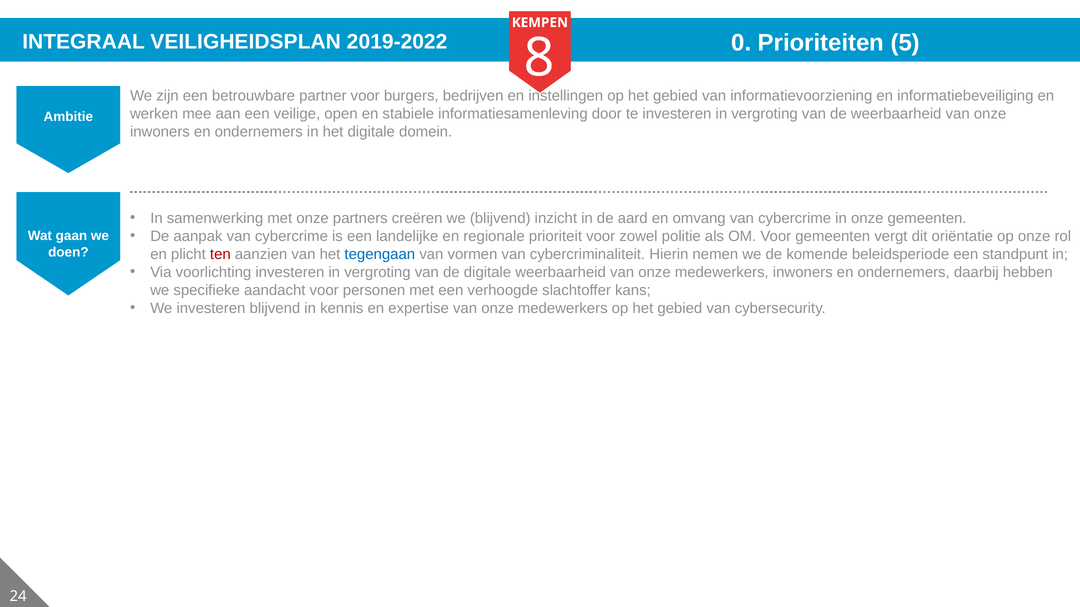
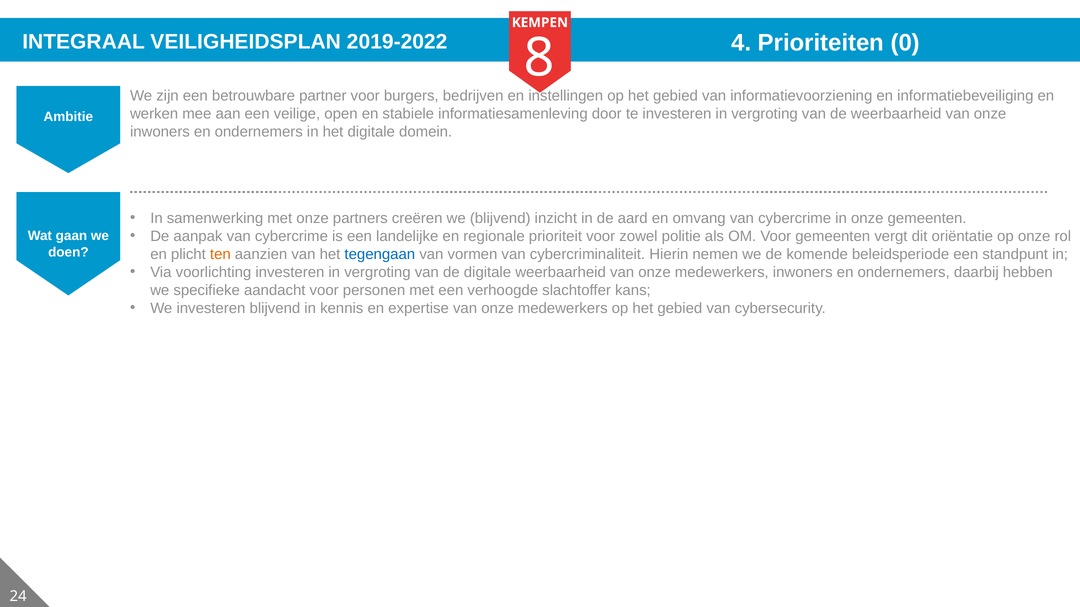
0: 0 -> 4 (741, 43)
5: 5 -> 0 (905, 43)
ten colour: red -> orange (220, 255)
